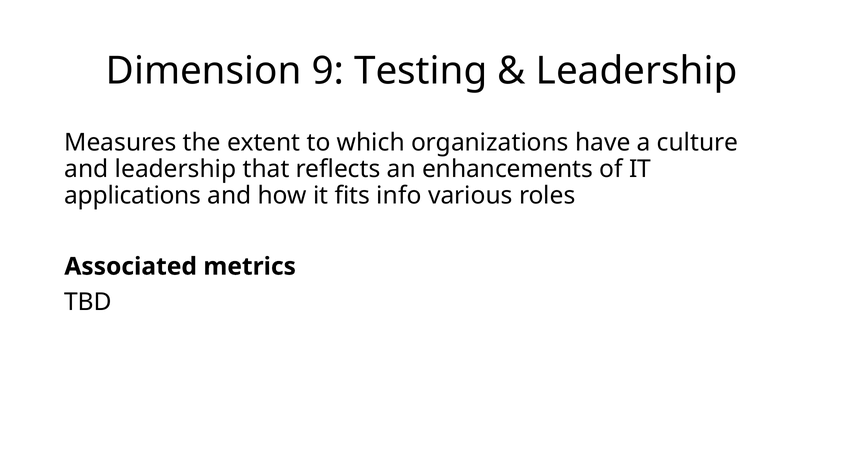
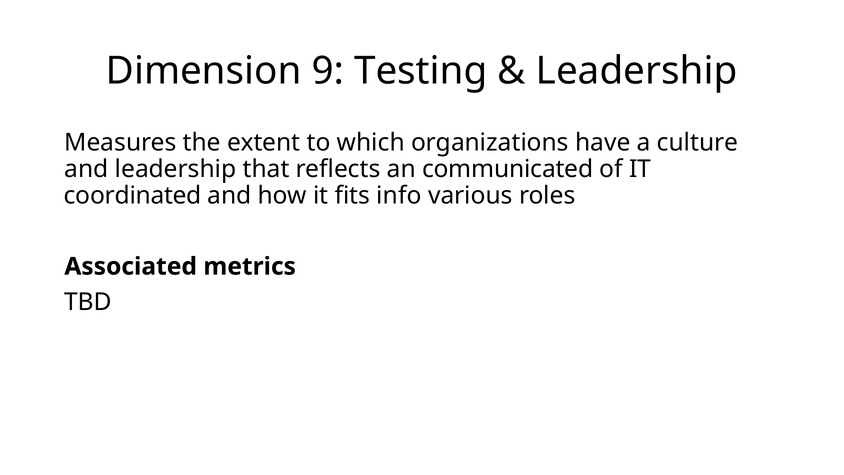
enhancements: enhancements -> communicated (508, 169)
applications: applications -> coordinated (133, 196)
